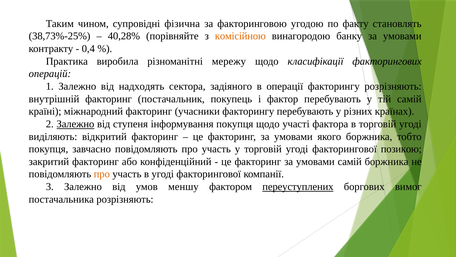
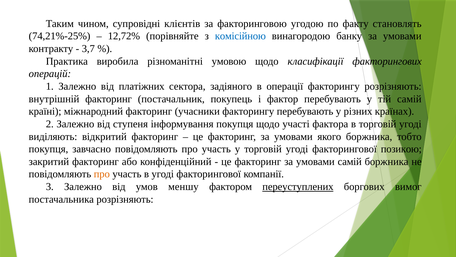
фізична: фізична -> клієнтів (182, 24)
38,73%-25%: 38,73%-25% -> 74,21%-25% (60, 36)
40,28%: 40,28% -> 12,72% (124, 36)
комісійною colour: orange -> blue (240, 36)
0,4: 0,4 -> 3,7 (88, 49)
мережу: мережу -> умовою (229, 61)
надходять: надходять -> платіжних (142, 86)
Залежно underline: present -> none (75, 124)
